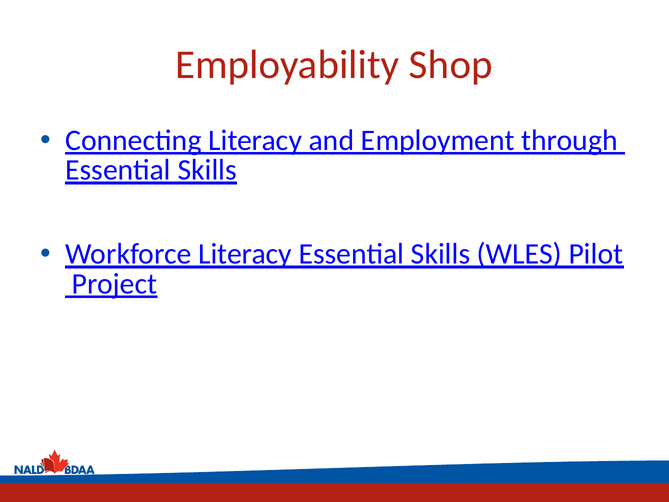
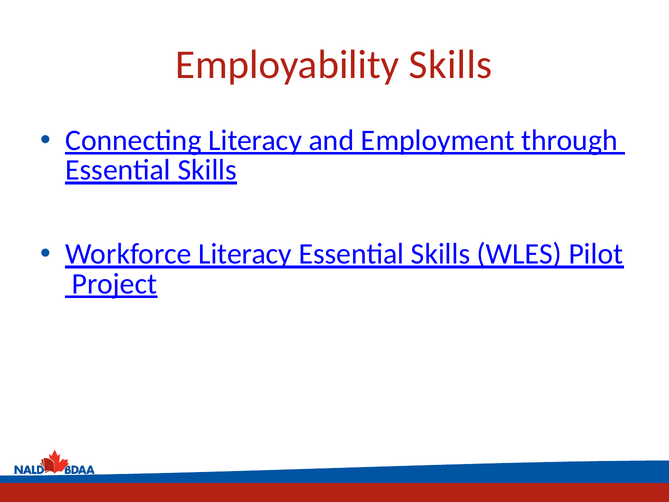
Employability Shop: Shop -> Skills (451, 65)
